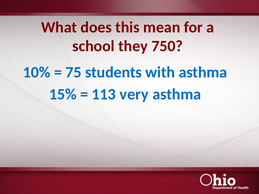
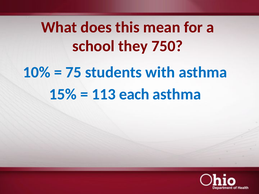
very: very -> each (134, 94)
